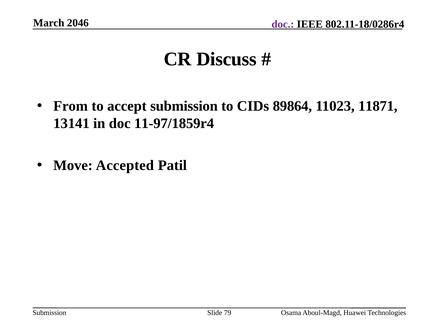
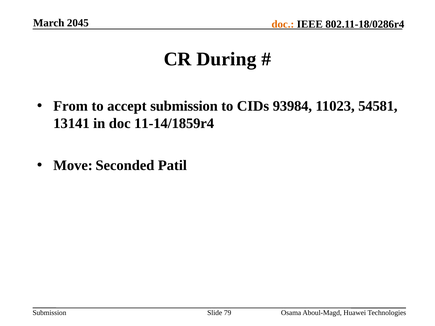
2046: 2046 -> 2045 (78, 23)
doc colour: purple -> orange (283, 24)
Discuss: Discuss -> During (226, 59)
89864: 89864 -> 93984 (292, 106)
11871: 11871 -> 54581 (378, 106)
11-97/1859r4: 11-97/1859r4 -> 11-14/1859r4 (174, 124)
Accepted: Accepted -> Seconded (125, 166)
